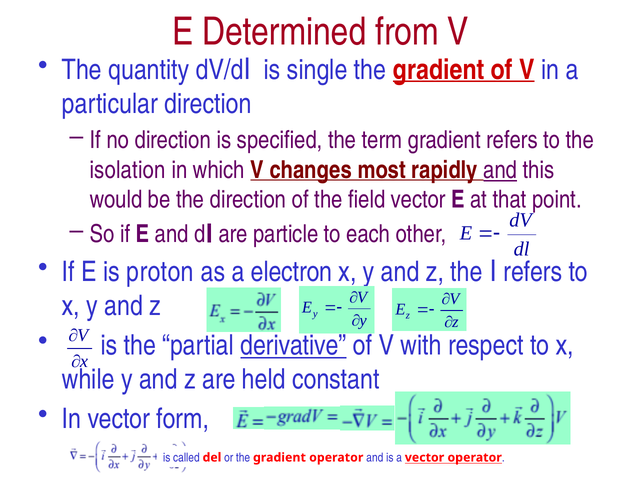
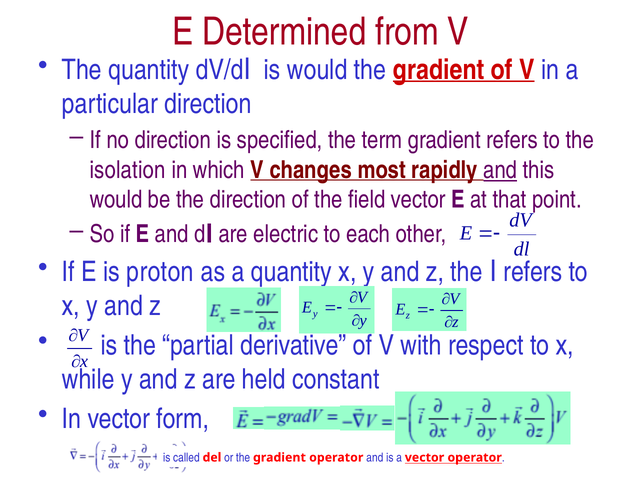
is single: single -> would (317, 70)
particle: particle -> electric (286, 234)
electron: electron -> quantity (291, 272)
derivative underline: present -> none (293, 346)
